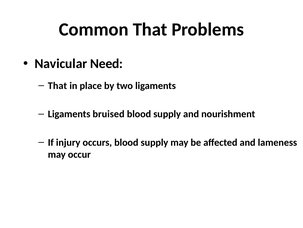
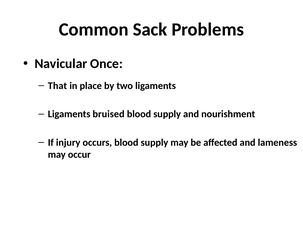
Common That: That -> Sack (150, 29)
Need: Need -> Once (106, 64)
